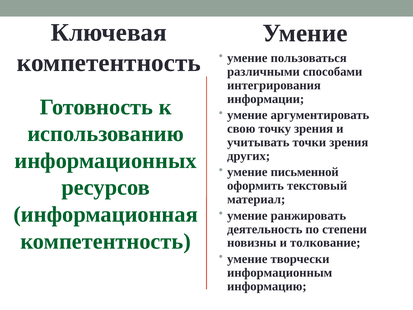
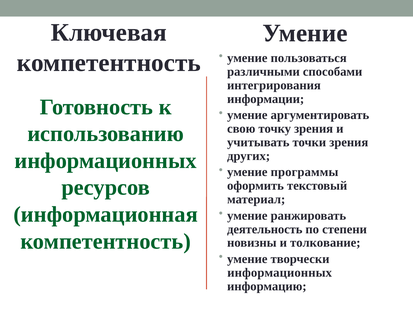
письменной: письменной -> программы (305, 172)
информационным: информационным -> информационных (280, 272)
